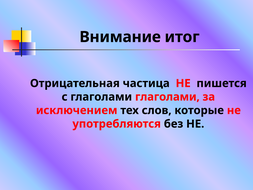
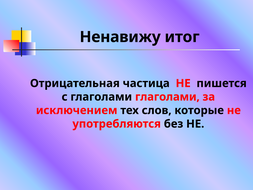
Внимание: Внимание -> Ненавижу (120, 37)
